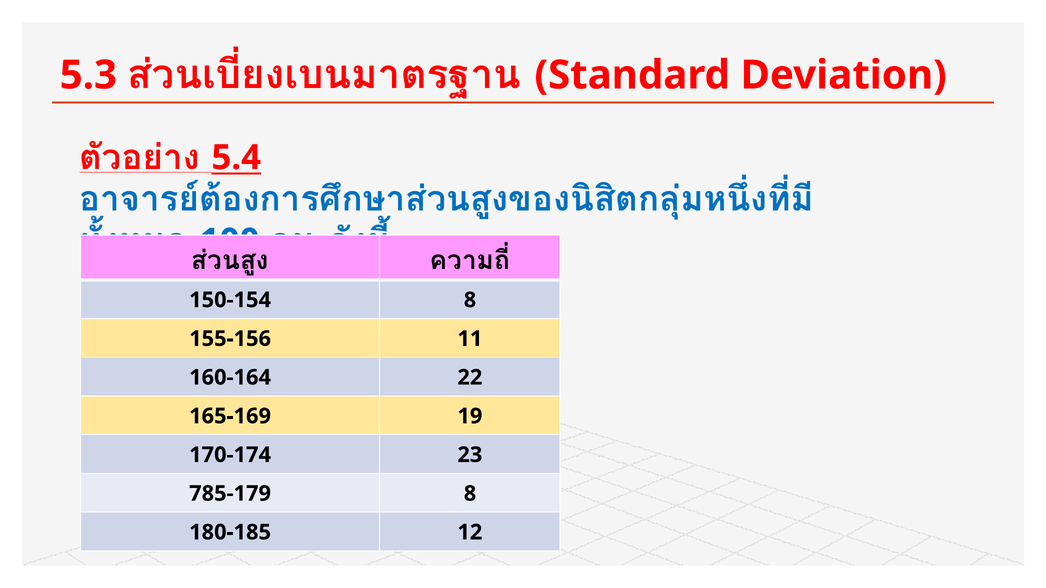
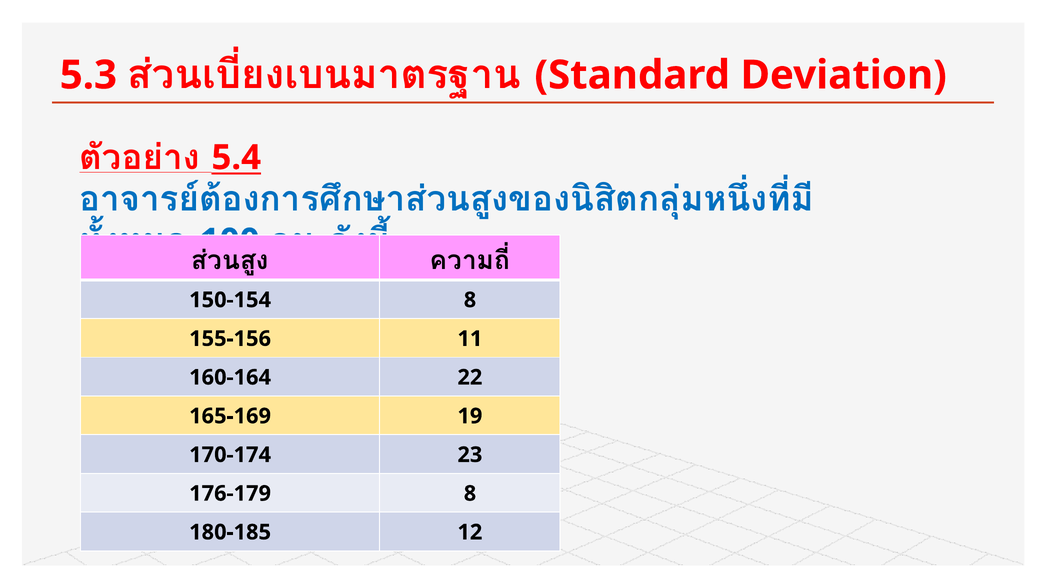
785-179: 785-179 -> 176-179 (230, 494)
